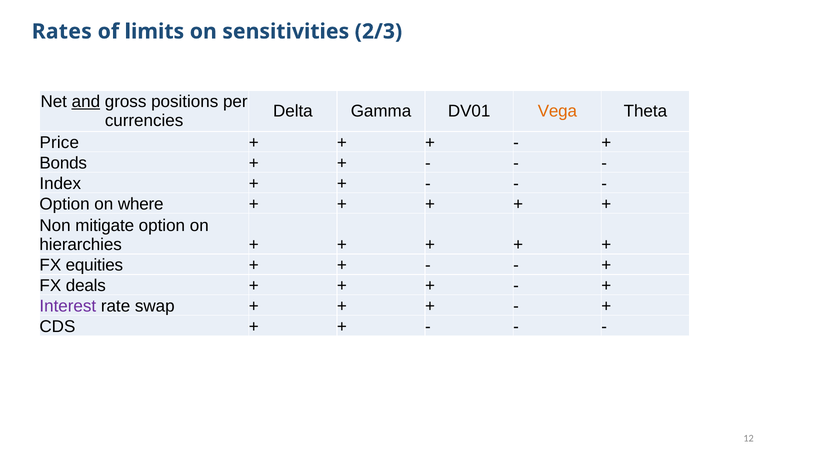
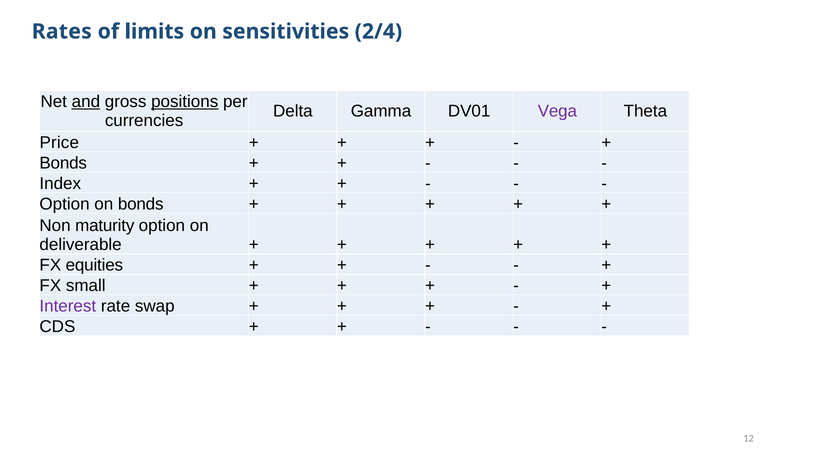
2/3: 2/3 -> 2/4 (378, 31)
positions underline: none -> present (185, 102)
Vega colour: orange -> purple (557, 111)
on where: where -> bonds (141, 204)
mitigate: mitigate -> maturity (105, 226)
hierarchies: hierarchies -> deliverable (81, 245)
deals: deals -> small (86, 286)
